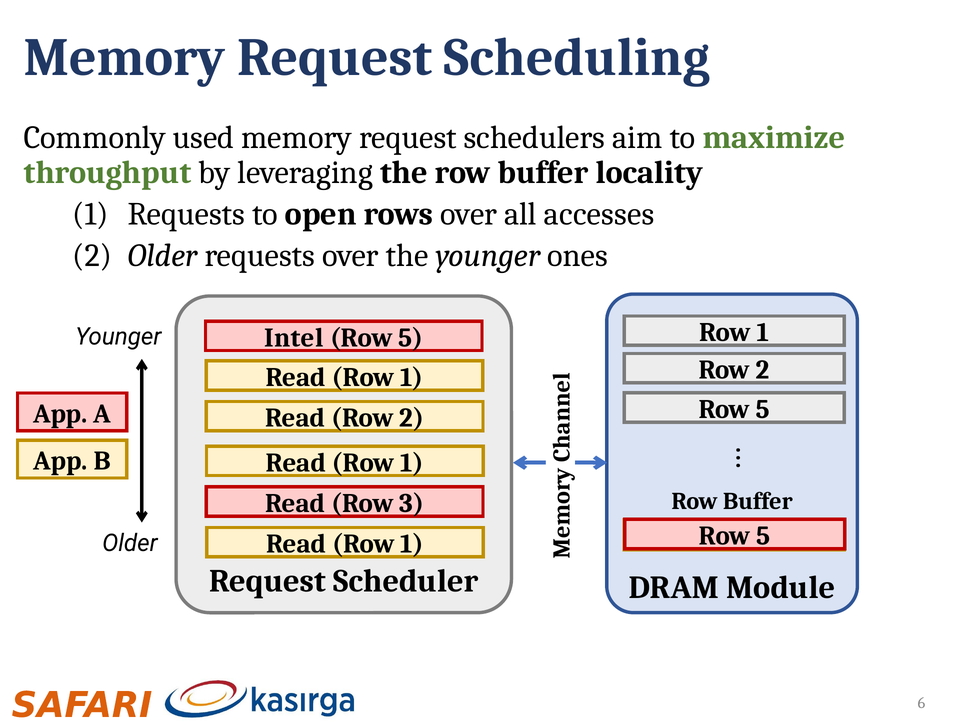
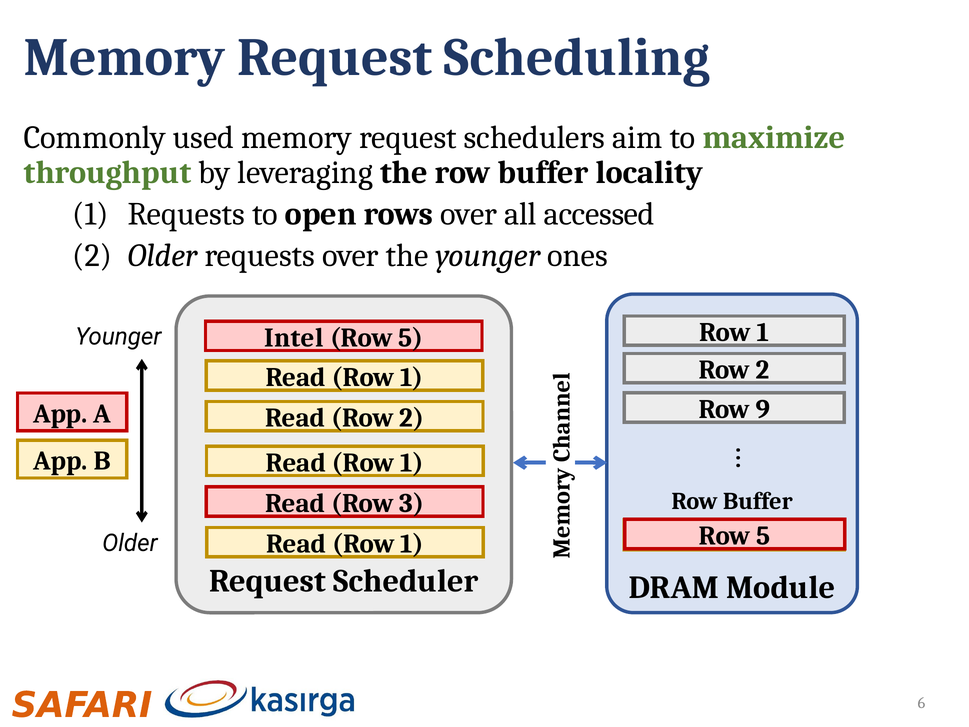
accesses: accesses -> accessed (599, 214)
5: 5 -> 9 (763, 409)
